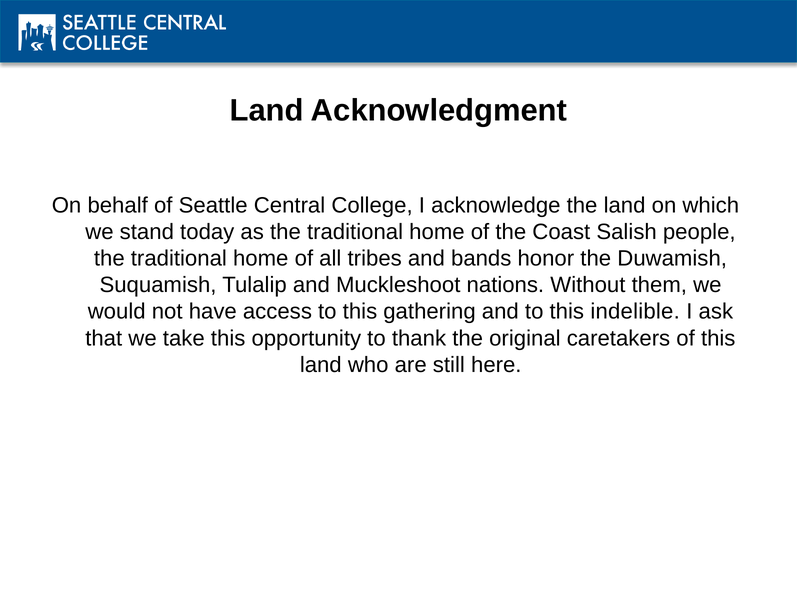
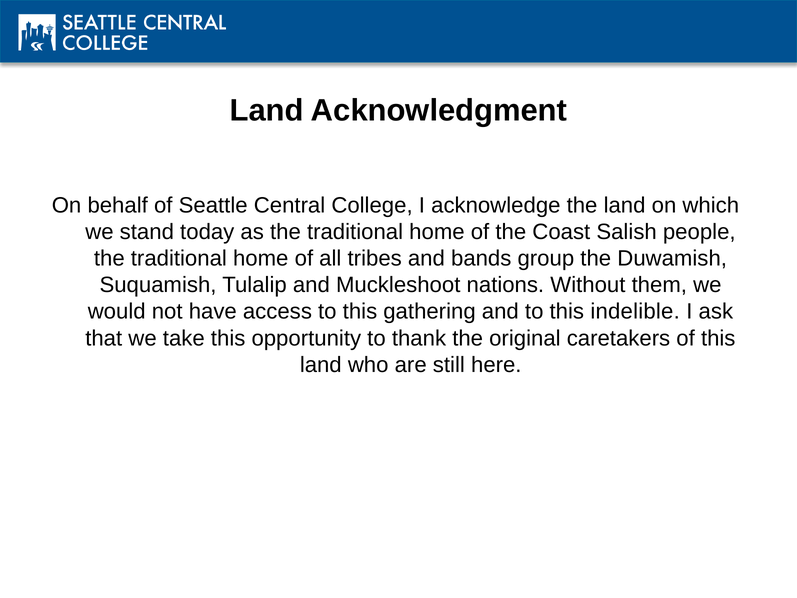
honor: honor -> group (546, 258)
